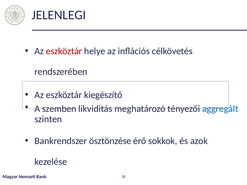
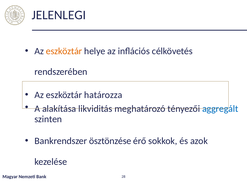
eszköztár colour: red -> orange (64, 51)
kiegészítő: kiegészítő -> határozza (103, 95)
szemben: szemben -> alakítása (59, 109)
